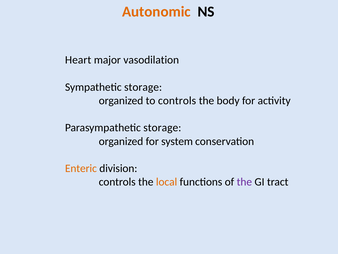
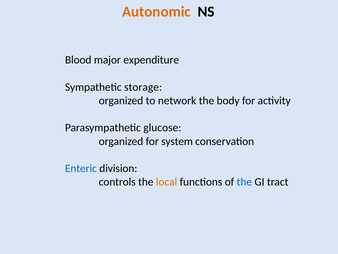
Heart: Heart -> Blood (78, 60)
vasodilation: vasodilation -> expenditure (151, 60)
to controls: controls -> network (177, 100)
Parasympathetic storage: storage -> glucose (162, 128)
Enteric colour: orange -> blue (81, 168)
the colour: purple -> blue (244, 182)
